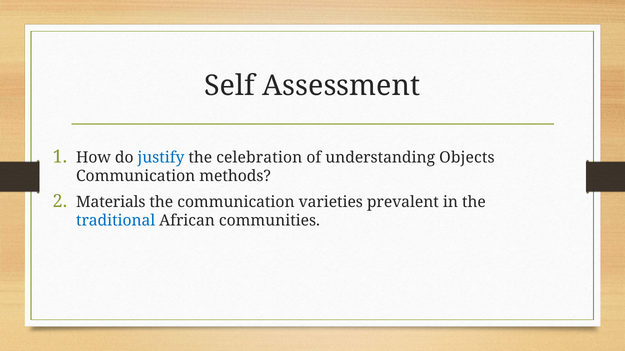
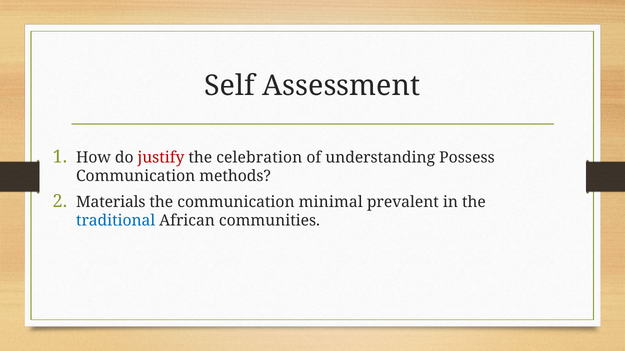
justify colour: blue -> red (161, 158)
Objects: Objects -> Possess (467, 158)
varieties: varieties -> minimal (331, 202)
